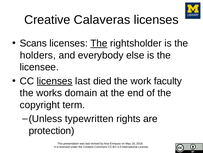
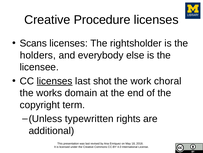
Calaveras: Calaveras -> Procedure (102, 20)
The underline: present -> none (99, 43)
died: died -> shot (102, 81)
faculty: faculty -> choral (168, 81)
protection: protection -> additional (51, 130)
